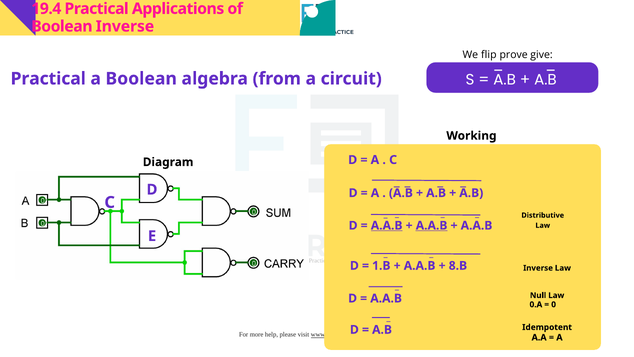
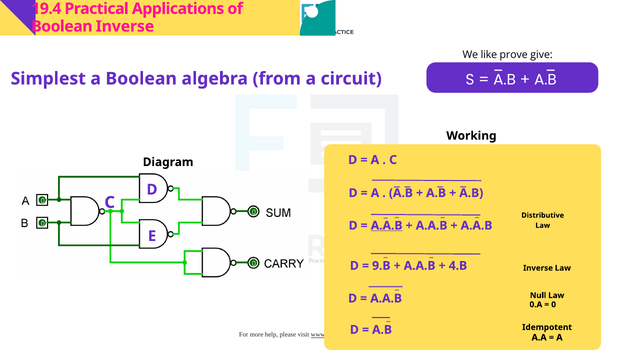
flip: flip -> like (489, 55)
Practical: Practical -> Simplest (48, 79)
A.A.B underline: present -> none (432, 225)
1.B: 1.B -> 9.B (381, 265)
8.B: 8.B -> 4.B (458, 265)
